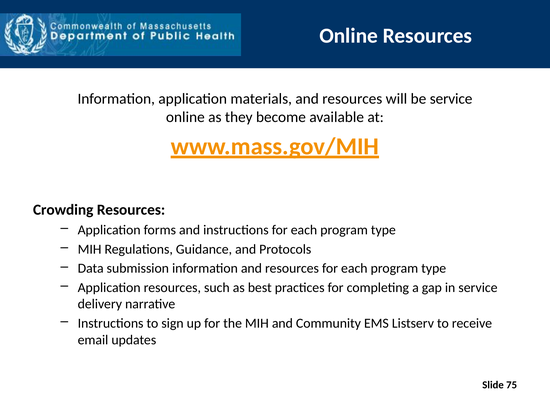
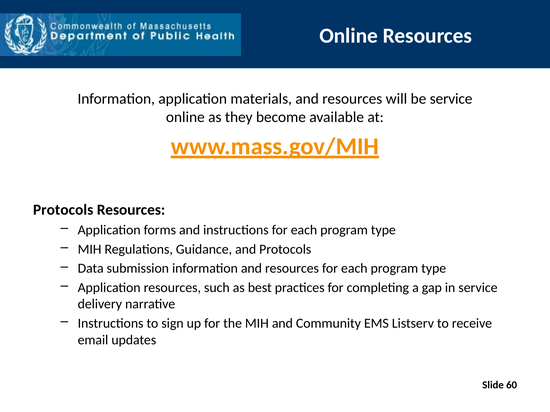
Crowding: Crowding -> Protocols (63, 210)
75: 75 -> 60 (512, 386)
